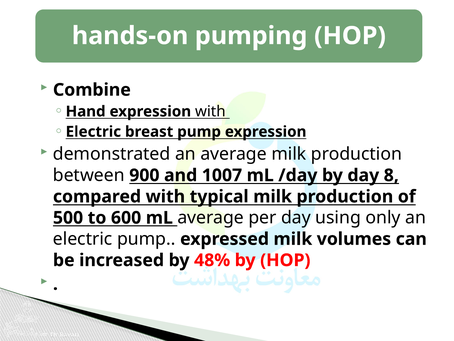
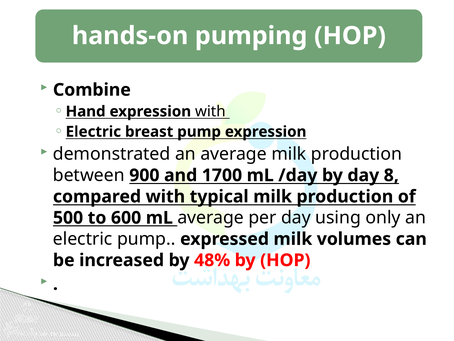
1007: 1007 -> 1700 (222, 175)
